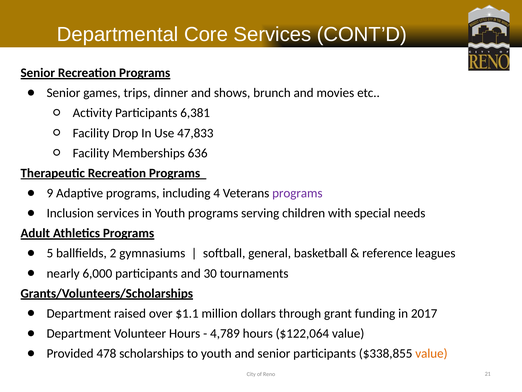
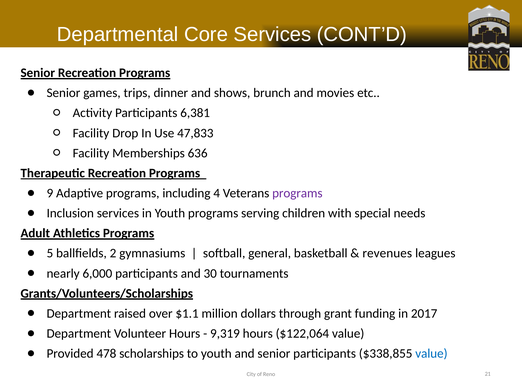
reference: reference -> revenues (387, 253)
4,789: 4,789 -> 9,319 (225, 333)
value colour: orange -> blue (431, 353)
